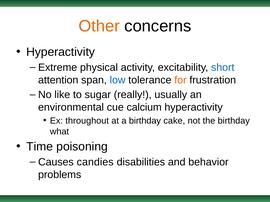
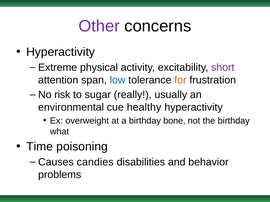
Other colour: orange -> purple (99, 26)
short colour: blue -> purple (223, 68)
like: like -> risk (62, 95)
calcium: calcium -> healthy (144, 108)
throughout: throughout -> overweight (87, 121)
cake: cake -> bone (174, 121)
